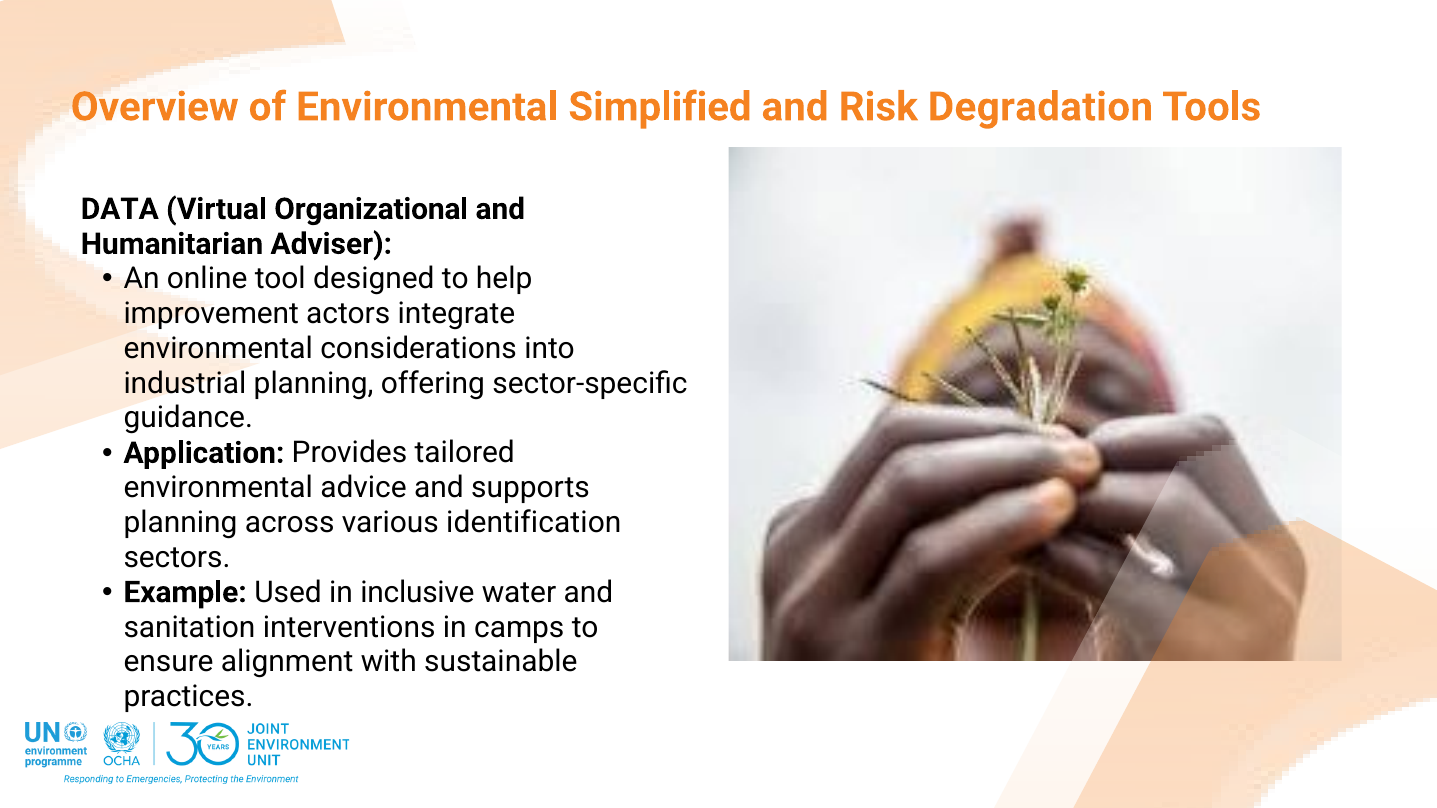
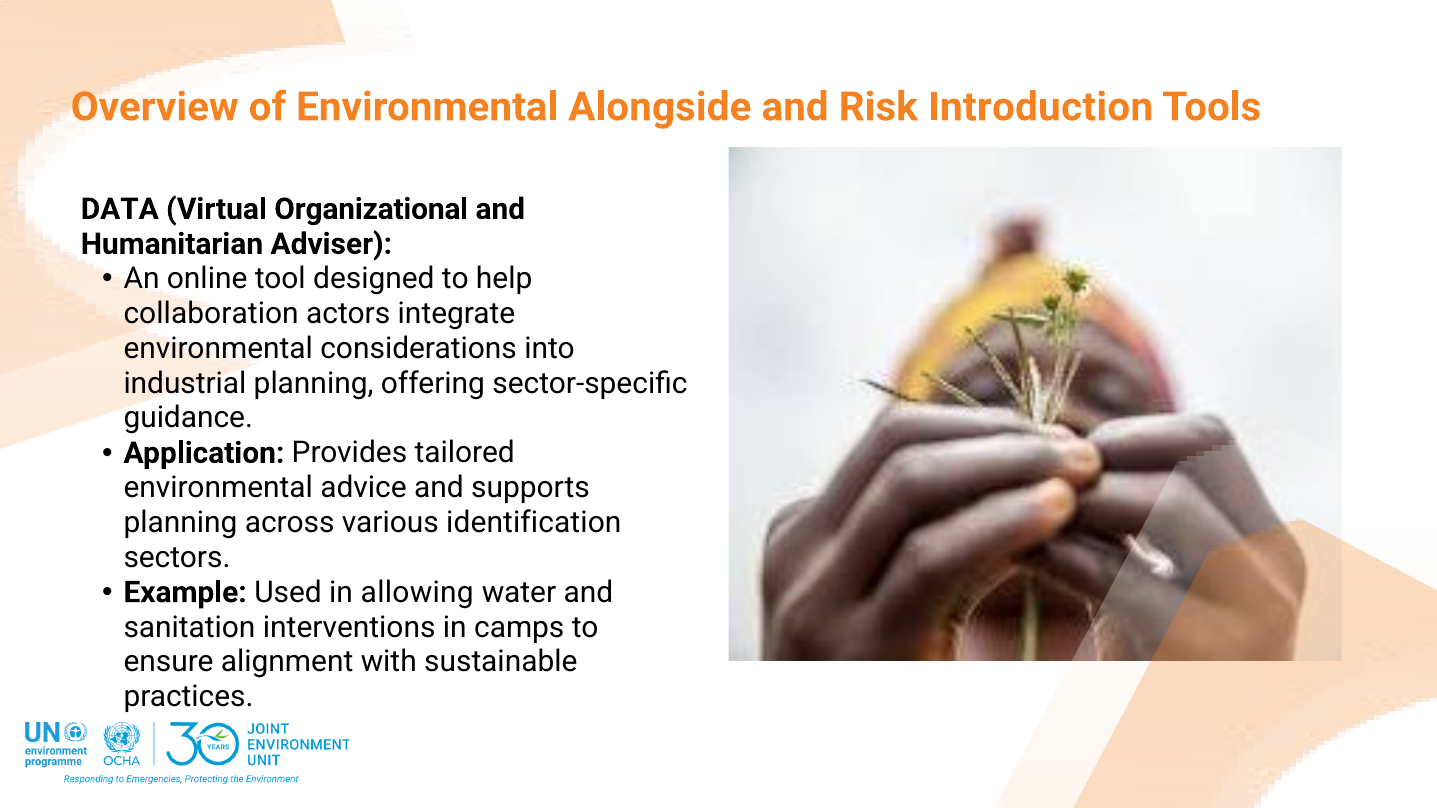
Simplified: Simplified -> Alongside (660, 107)
Degradation: Degradation -> Introduction (1041, 107)
improvement: improvement -> collaboration (211, 314)
inclusive: inclusive -> allowing (417, 593)
